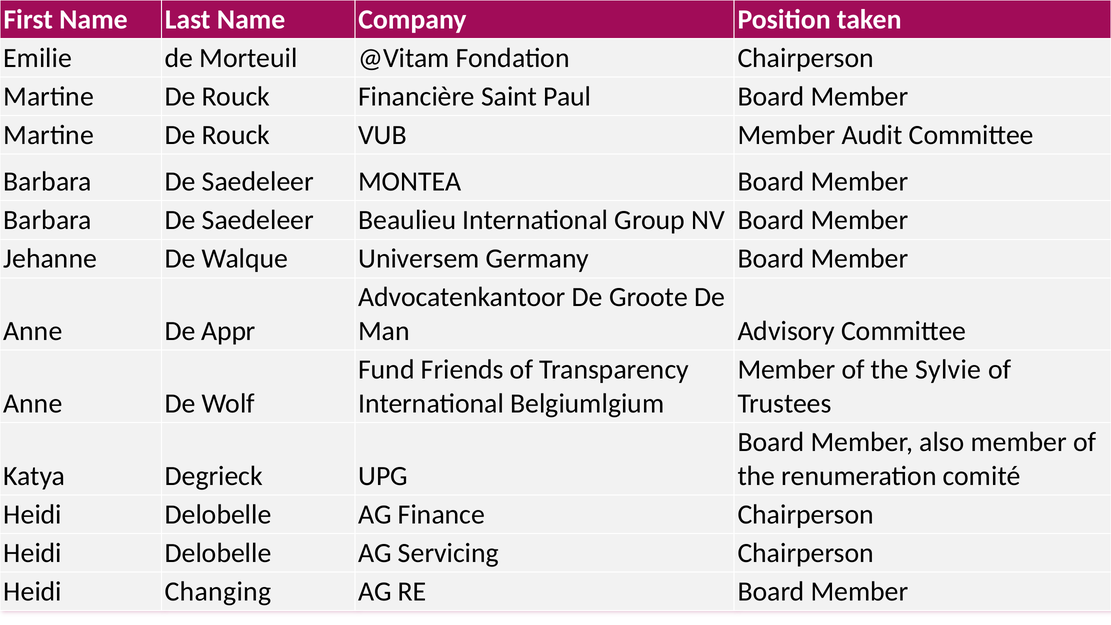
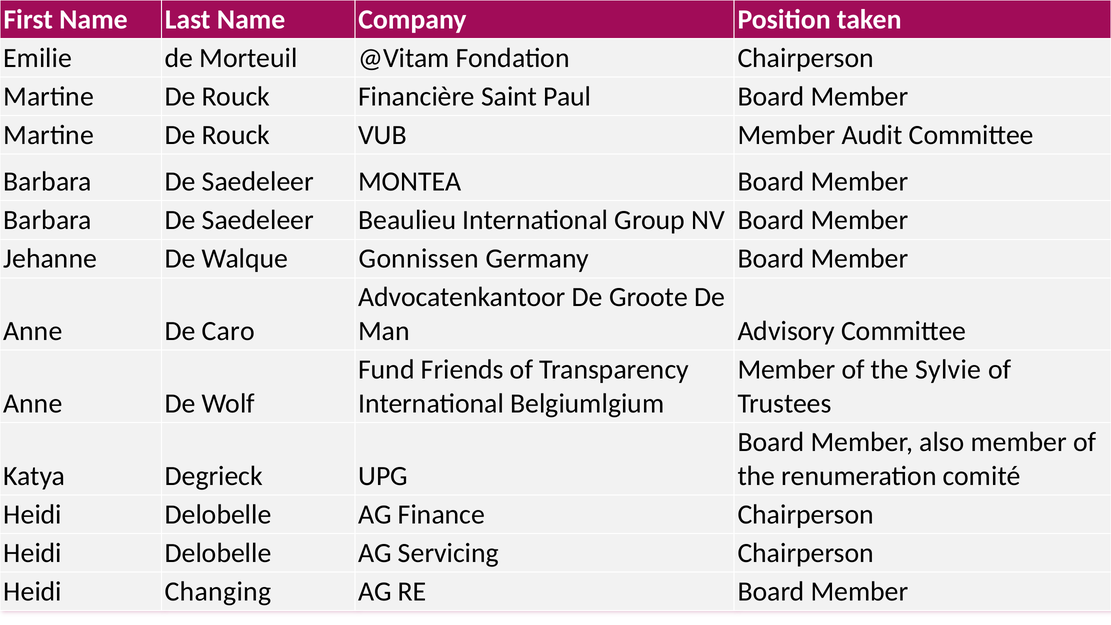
Universem: Universem -> Gonnissen (419, 259)
Appr: Appr -> Caro (228, 331)
